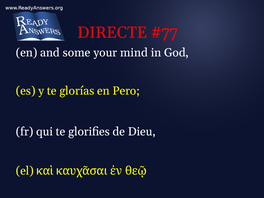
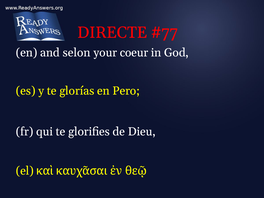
some: some -> selon (77, 53)
mind: mind -> coeur (134, 53)
